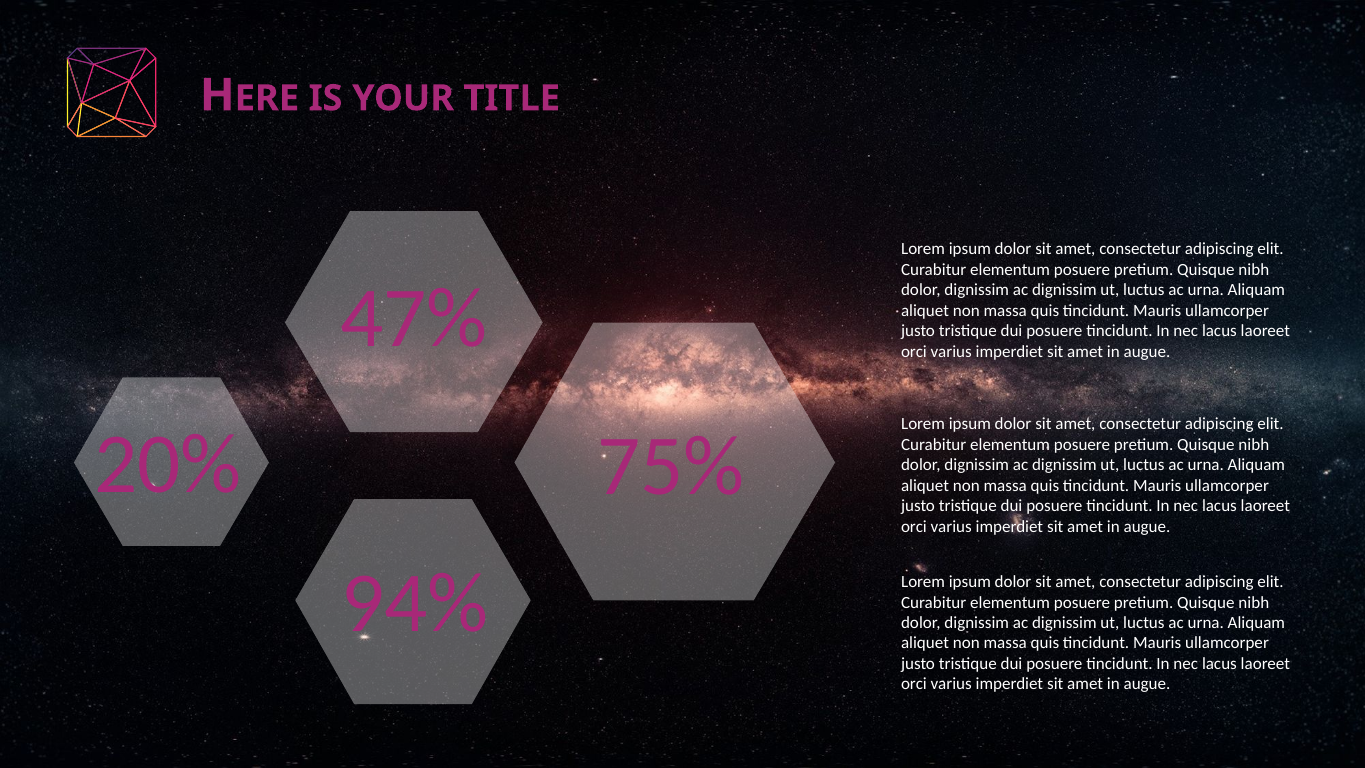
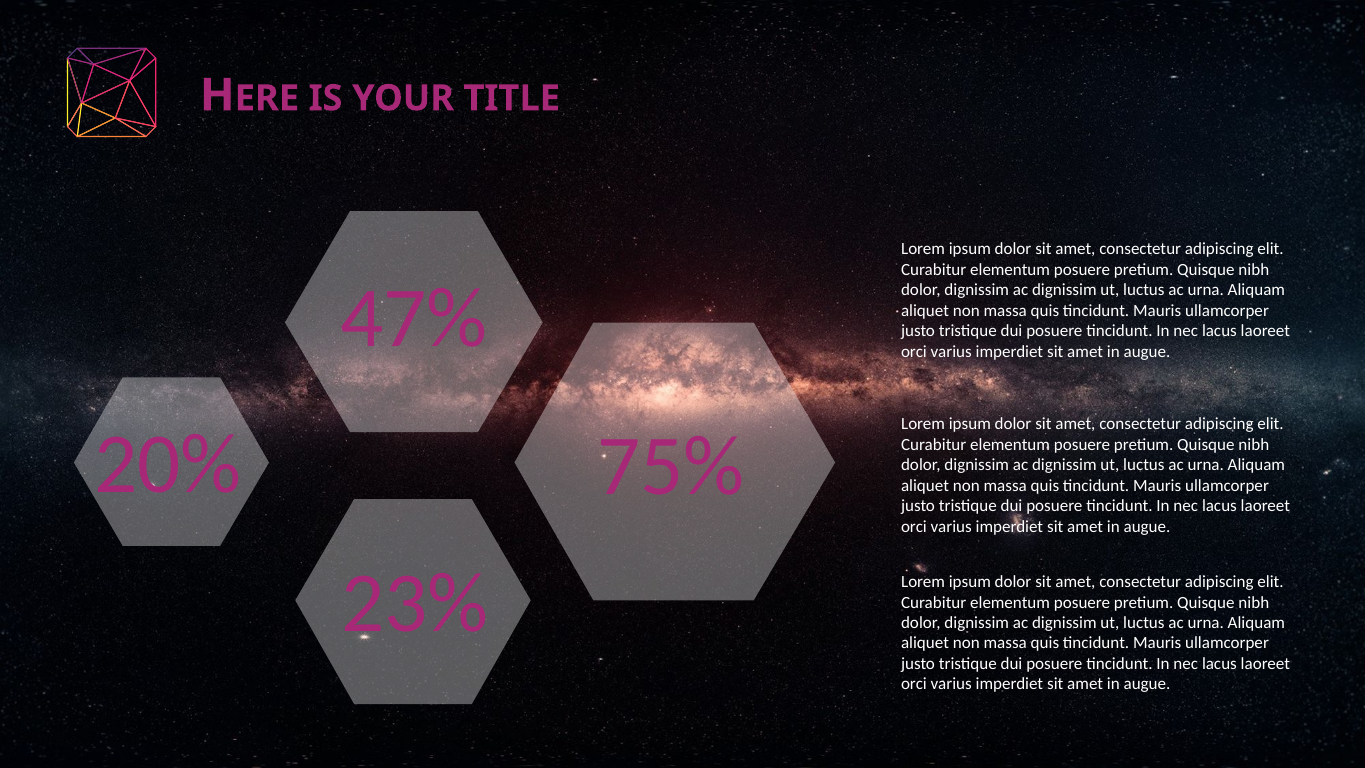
94%: 94% -> 23% (415, 603)
